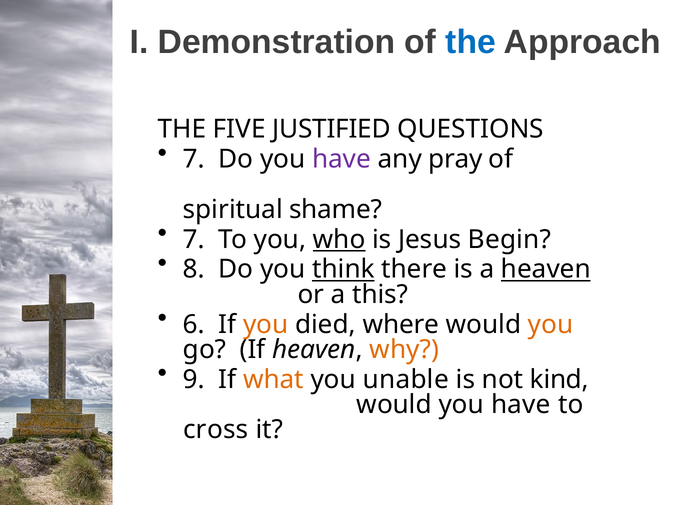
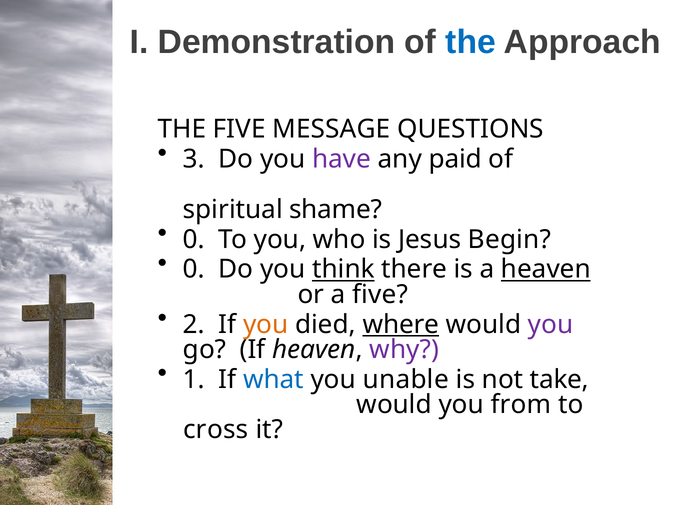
JUSTIFIED: JUSTIFIED -> MESSAGE (331, 129)
7: 7 -> 3 (194, 159)
pray: pray -> paid (455, 159)
7: 7 -> 0 (194, 239)
who underline: present -> none (339, 239)
8: 8 -> 0 (194, 269)
a this: this -> five (380, 294)
6: 6 -> 2 (194, 324)
where underline: none -> present (401, 324)
you colour: orange -> purple (551, 324)
why colour: orange -> purple (404, 349)
9: 9 -> 1 (194, 379)
what colour: orange -> blue (273, 379)
kind: kind -> take (559, 379)
would you have: have -> from (521, 404)
